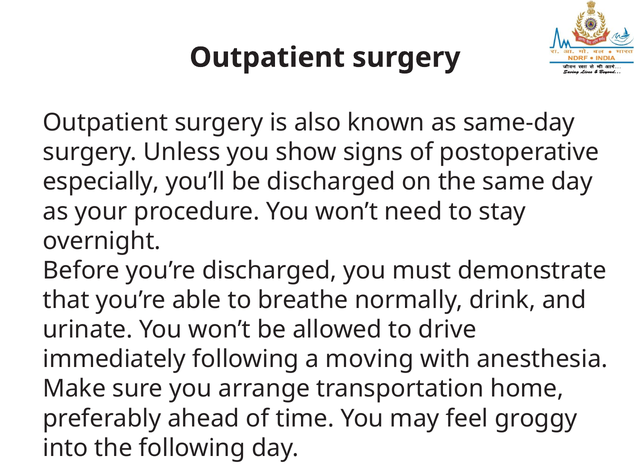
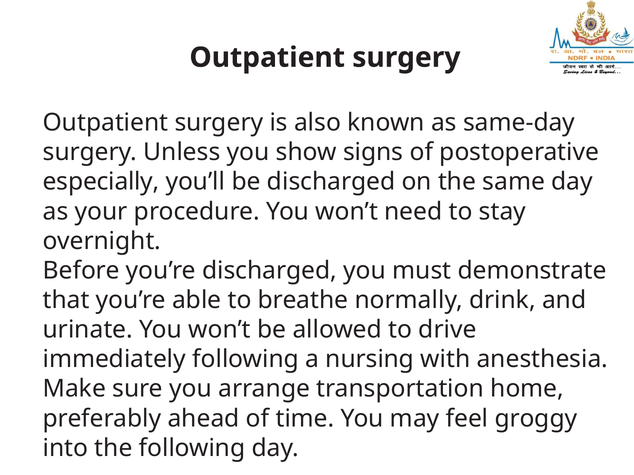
moving: moving -> nursing (370, 360)
